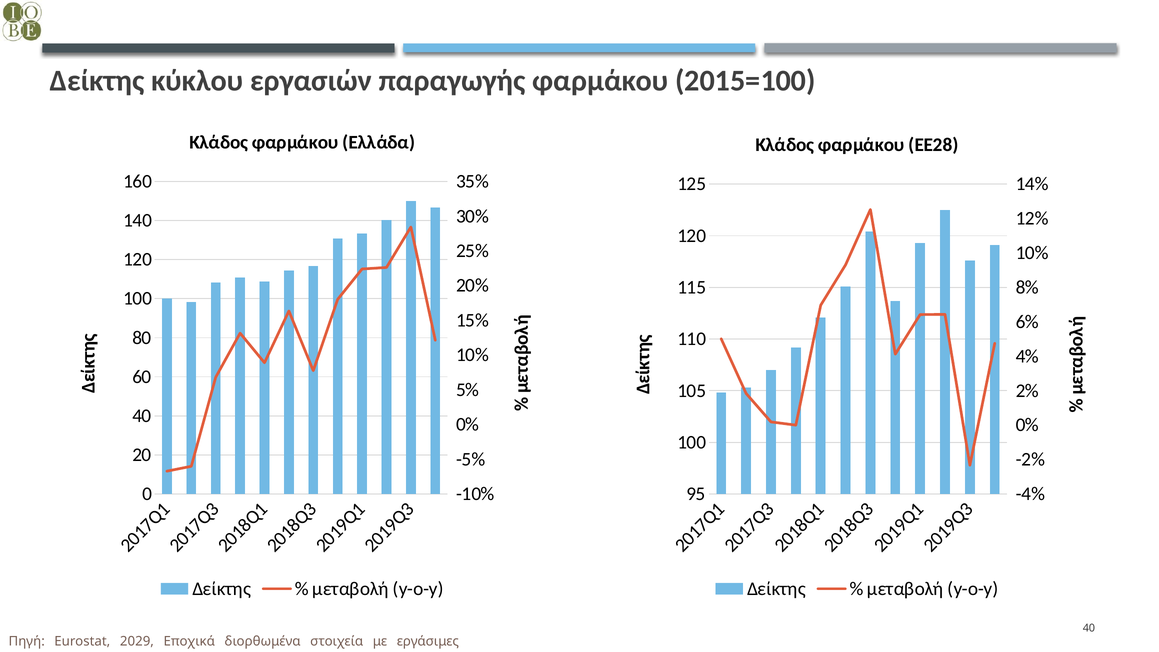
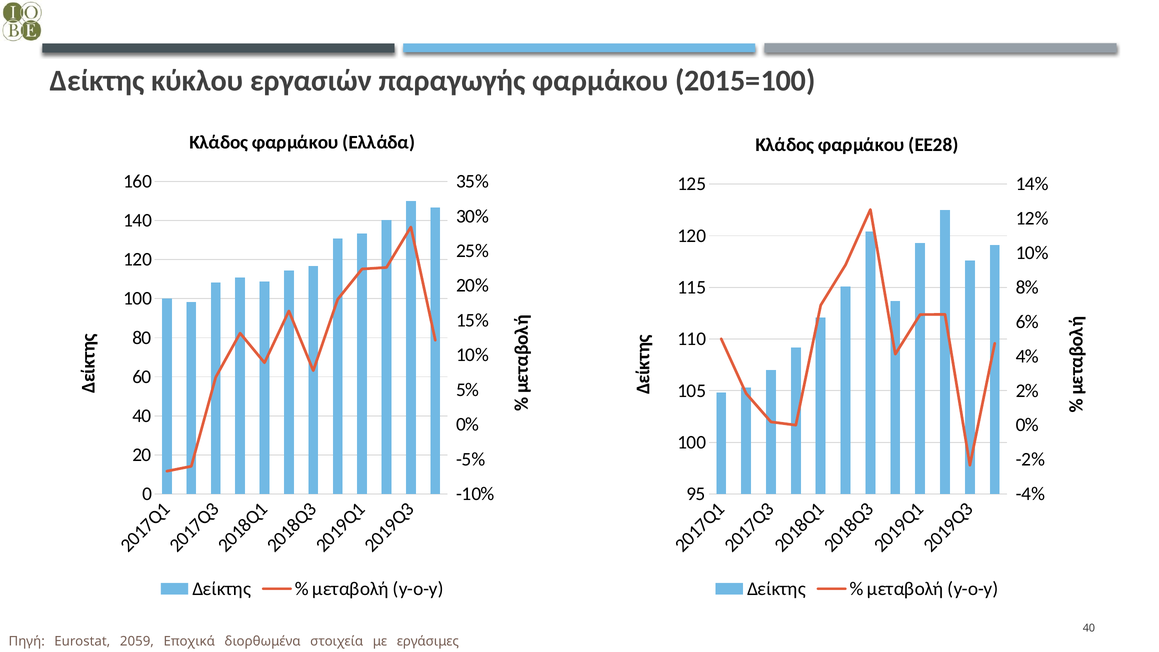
2029: 2029 -> 2059 (137, 641)
